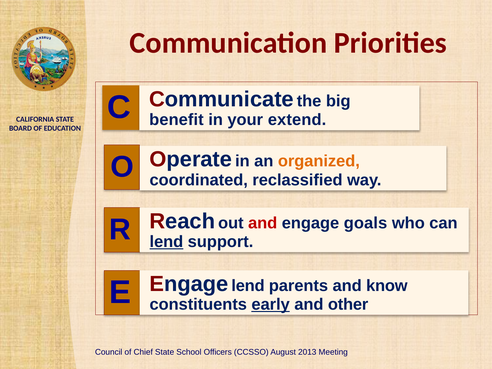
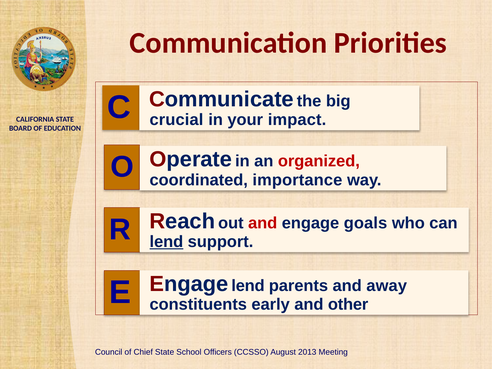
benefit: benefit -> crucial (176, 120)
extend: extend -> impact (297, 120)
organized colour: orange -> red (319, 161)
reclassified: reclassified -> importance (297, 180)
know: know -> away (387, 286)
early underline: present -> none (271, 305)
